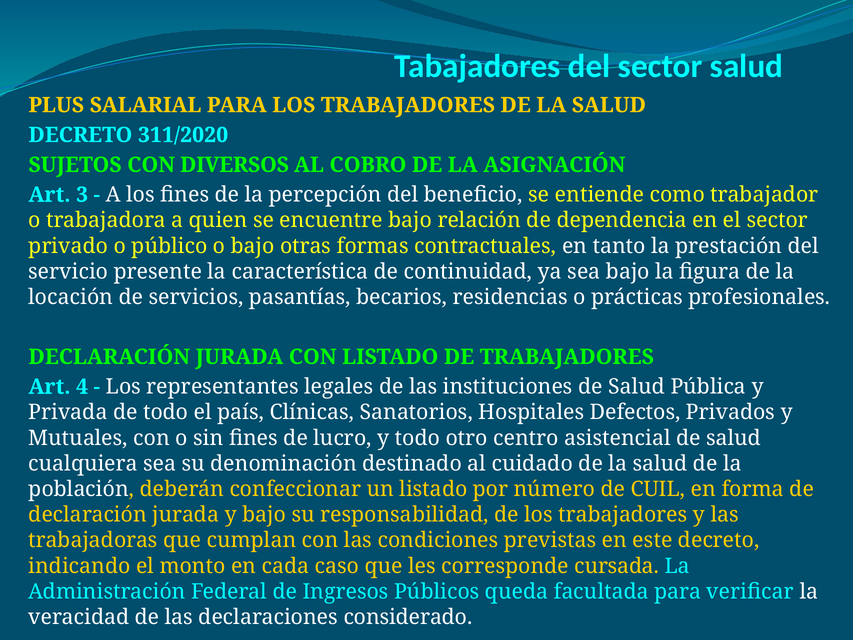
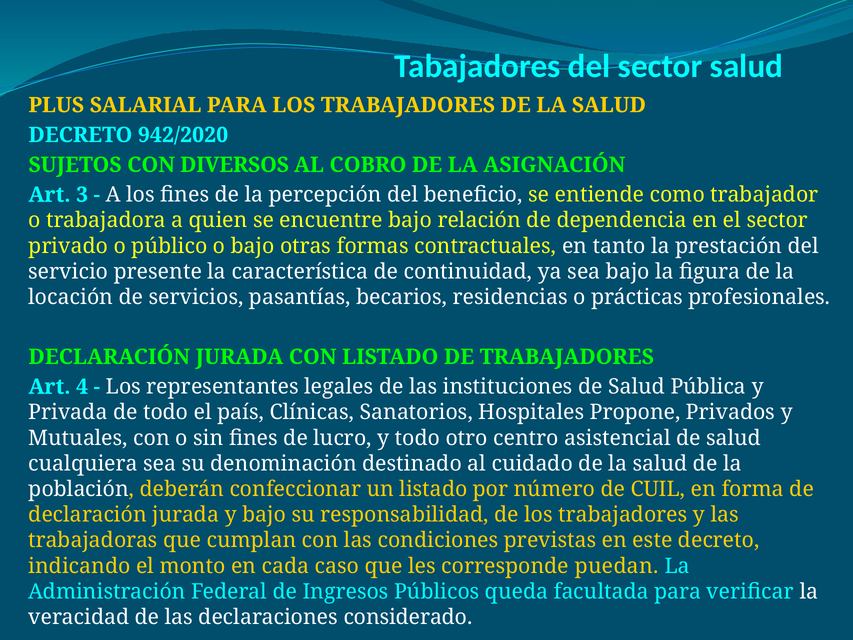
311/2020: 311/2020 -> 942/2020 (183, 135)
Defectos: Defectos -> Propone (635, 412)
cursada: cursada -> puedan (617, 566)
